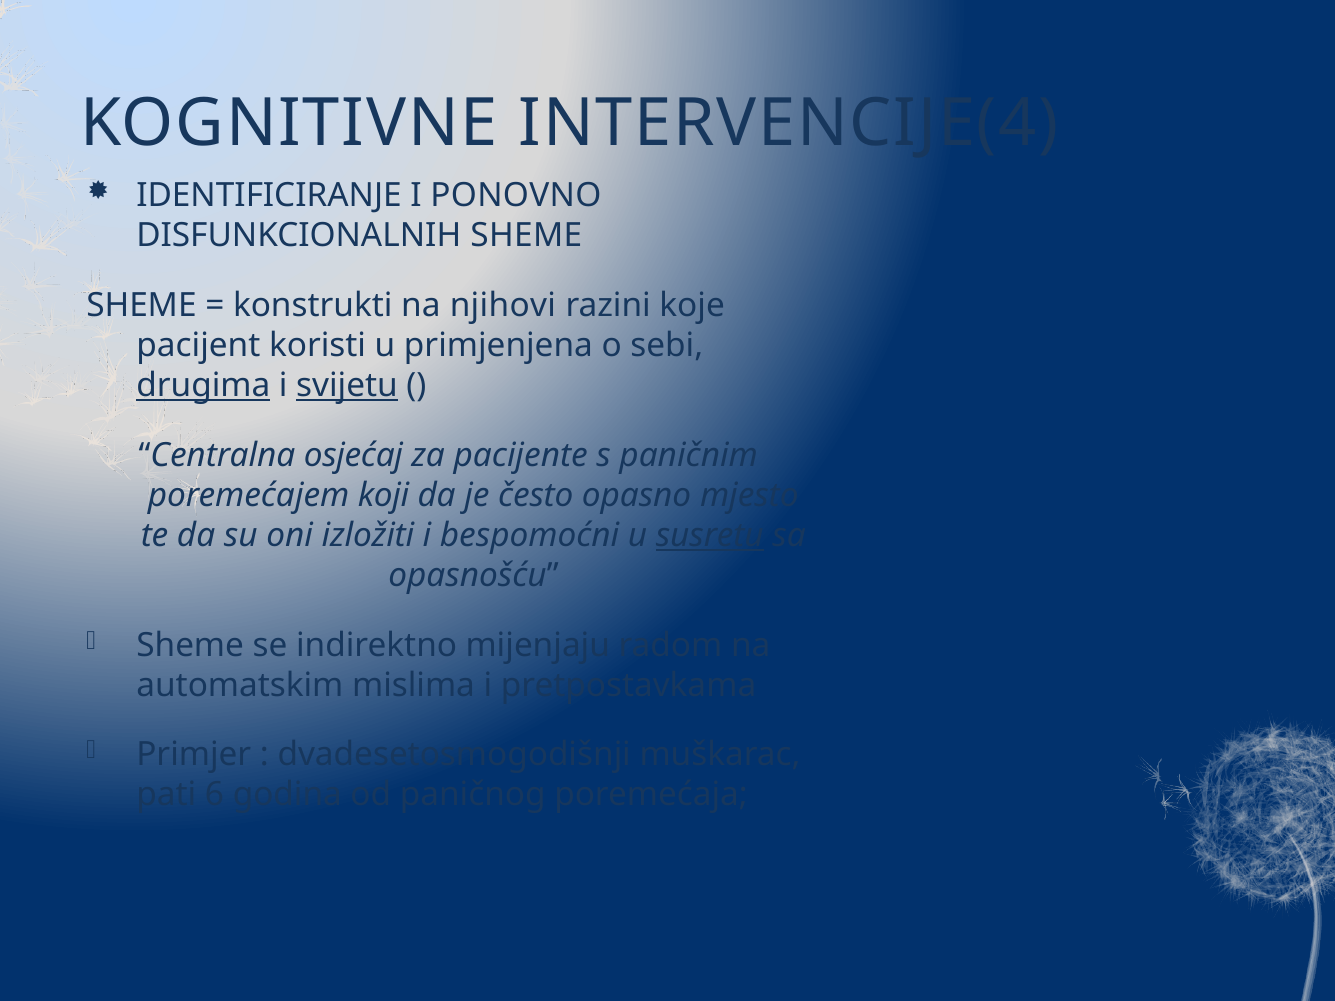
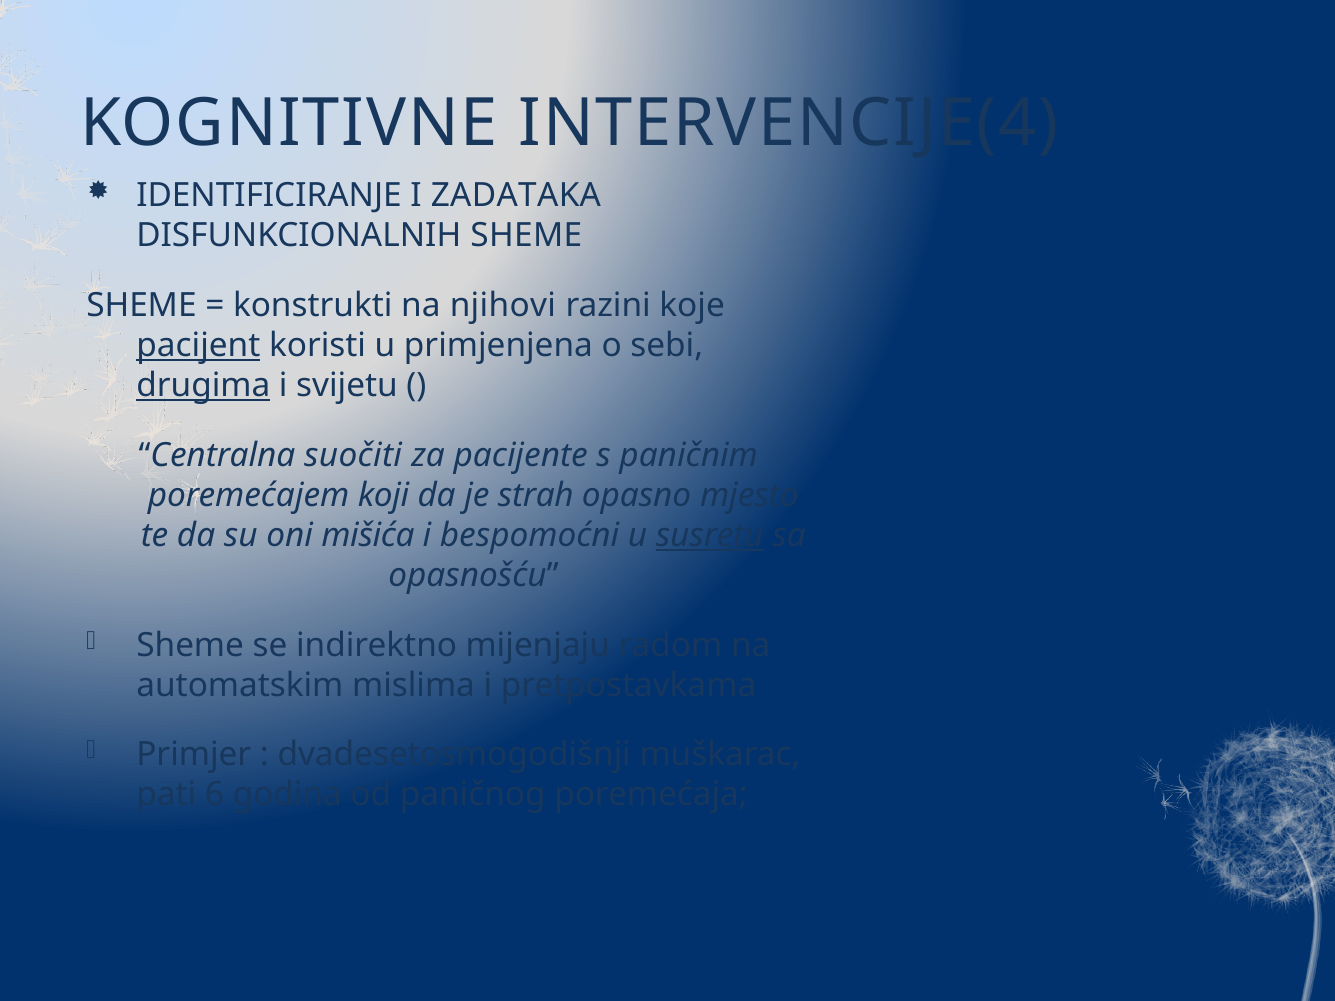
PONOVNO: PONOVNO -> ZADATAKA (516, 196)
pacijent underline: none -> present (198, 346)
svijetu underline: present -> none (347, 386)
osjećaj: osjećaj -> suočiti (353, 455)
često: često -> strah (536, 495)
izložiti: izložiti -> mišića (368, 536)
